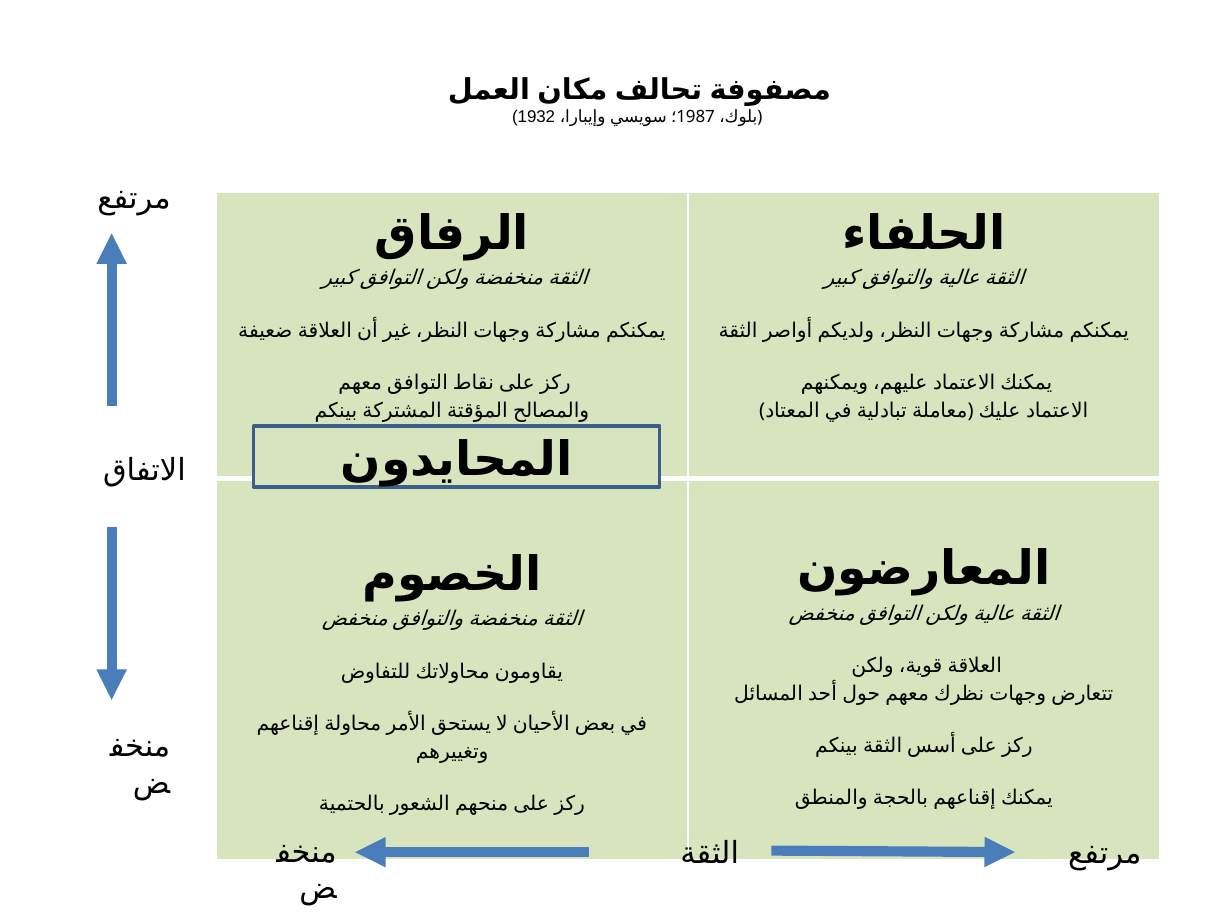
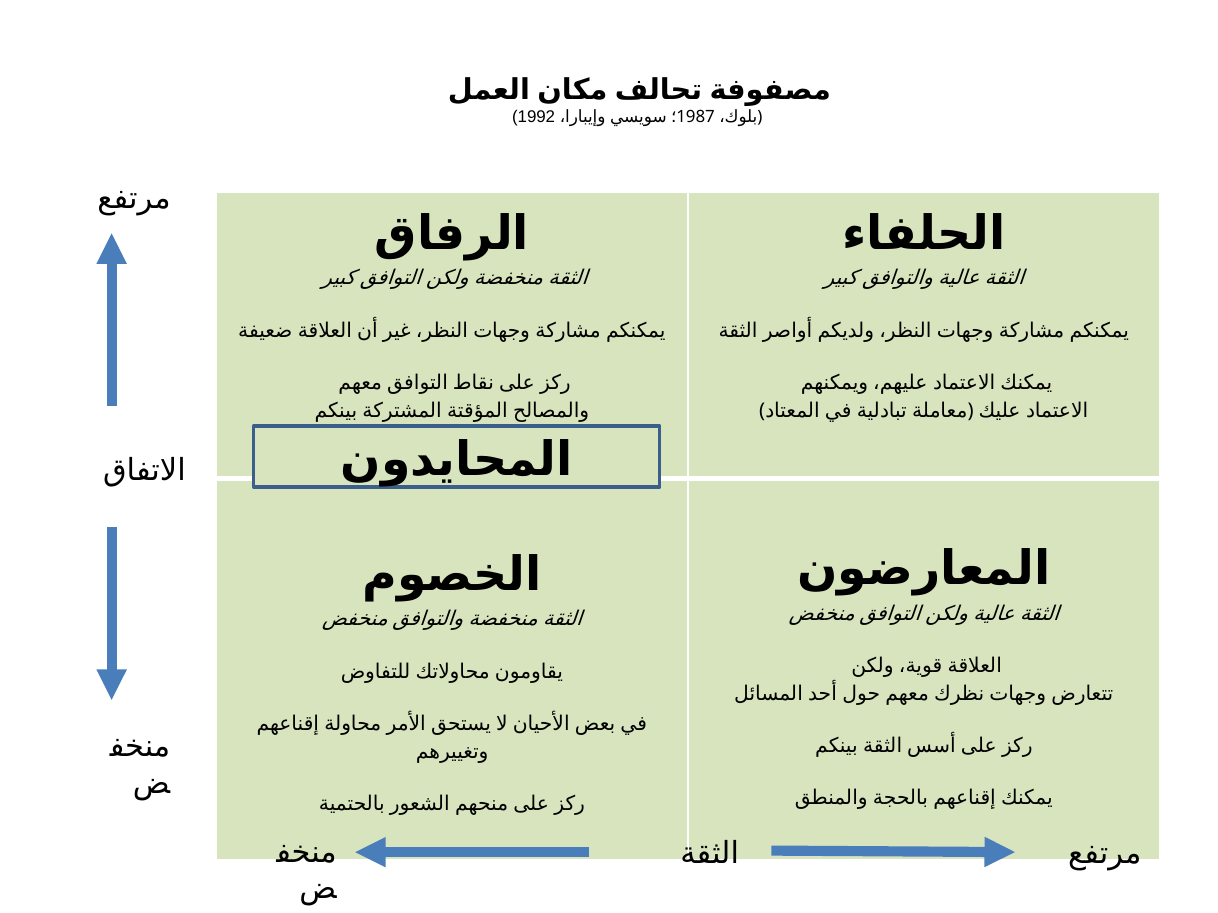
1932: 1932 -> 1992 (536, 117)
